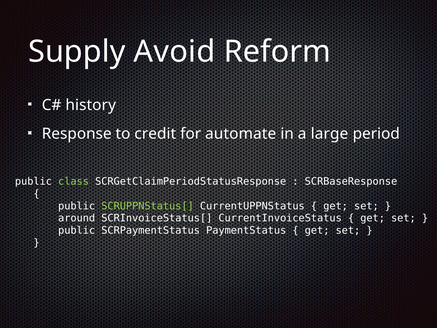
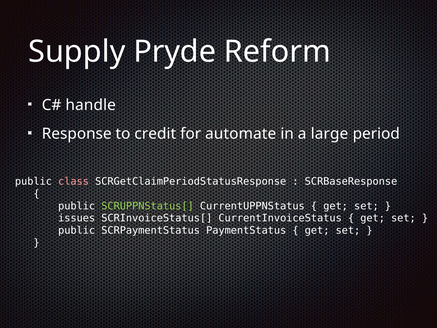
Avoid: Avoid -> Pryde (175, 52)
history: history -> handle (91, 105)
class colour: light green -> pink (74, 181)
around: around -> issues (77, 218)
